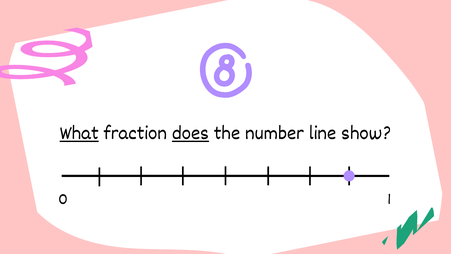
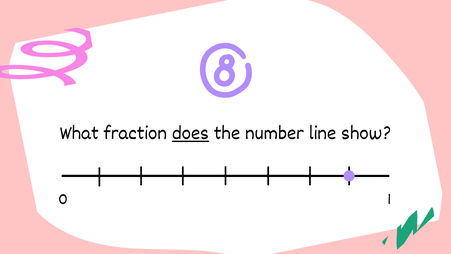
What underline: present -> none (79, 132)
